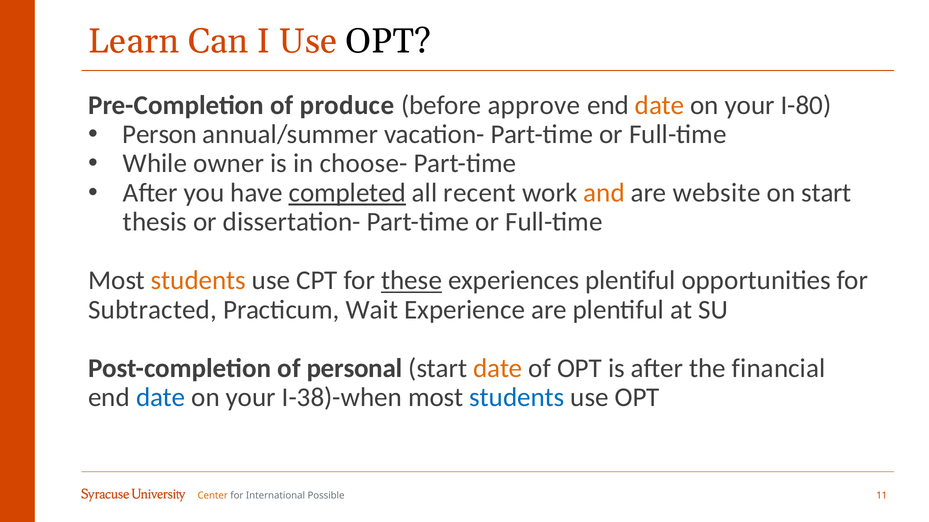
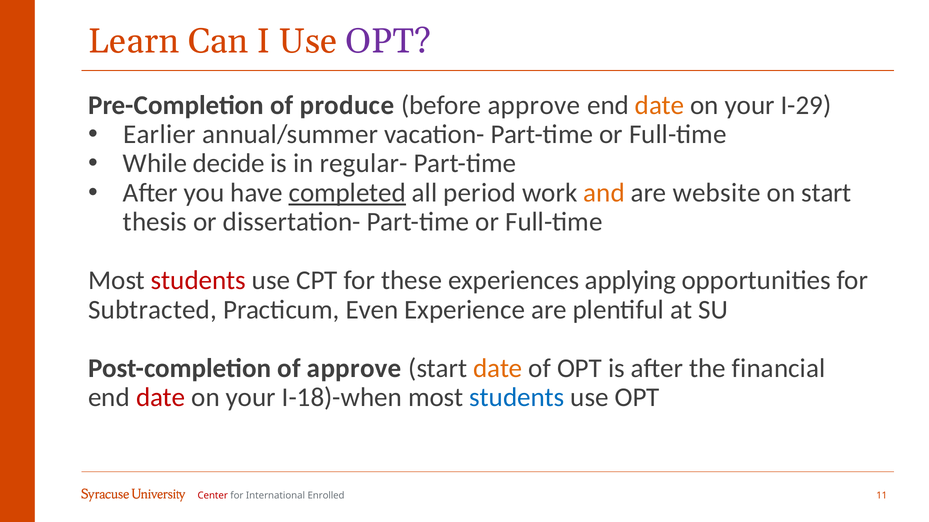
OPT colour: black -> purple (388, 41)
I-80: I-80 -> I-29 (806, 105)
Person: Person -> Earlier (159, 134)
owner: owner -> decide (229, 164)
choose-: choose- -> regular- (364, 164)
recent: recent -> period (480, 193)
students colour: orange -> red (198, 281)
these underline: present -> none (412, 281)
experiences plentiful: plentiful -> applying (631, 281)
Wait: Wait -> Even (372, 310)
of personal: personal -> approve (354, 369)
date colour: blue -> red (161, 398)
I-38)-when: I-38)-when -> I-18)-when (342, 398)
Center colour: orange -> red (213, 496)
Possible: Possible -> Enrolled (326, 496)
